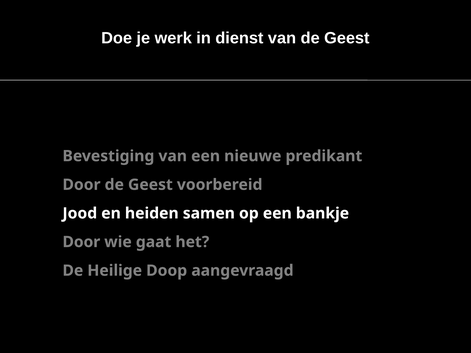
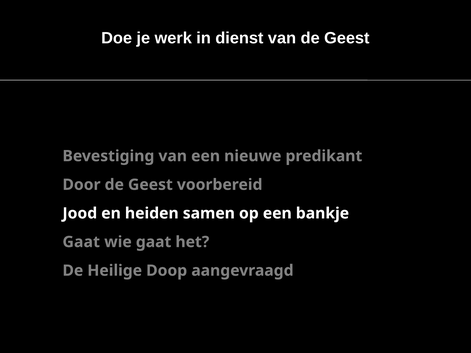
Door: Door -> Gaat (81, 242)
